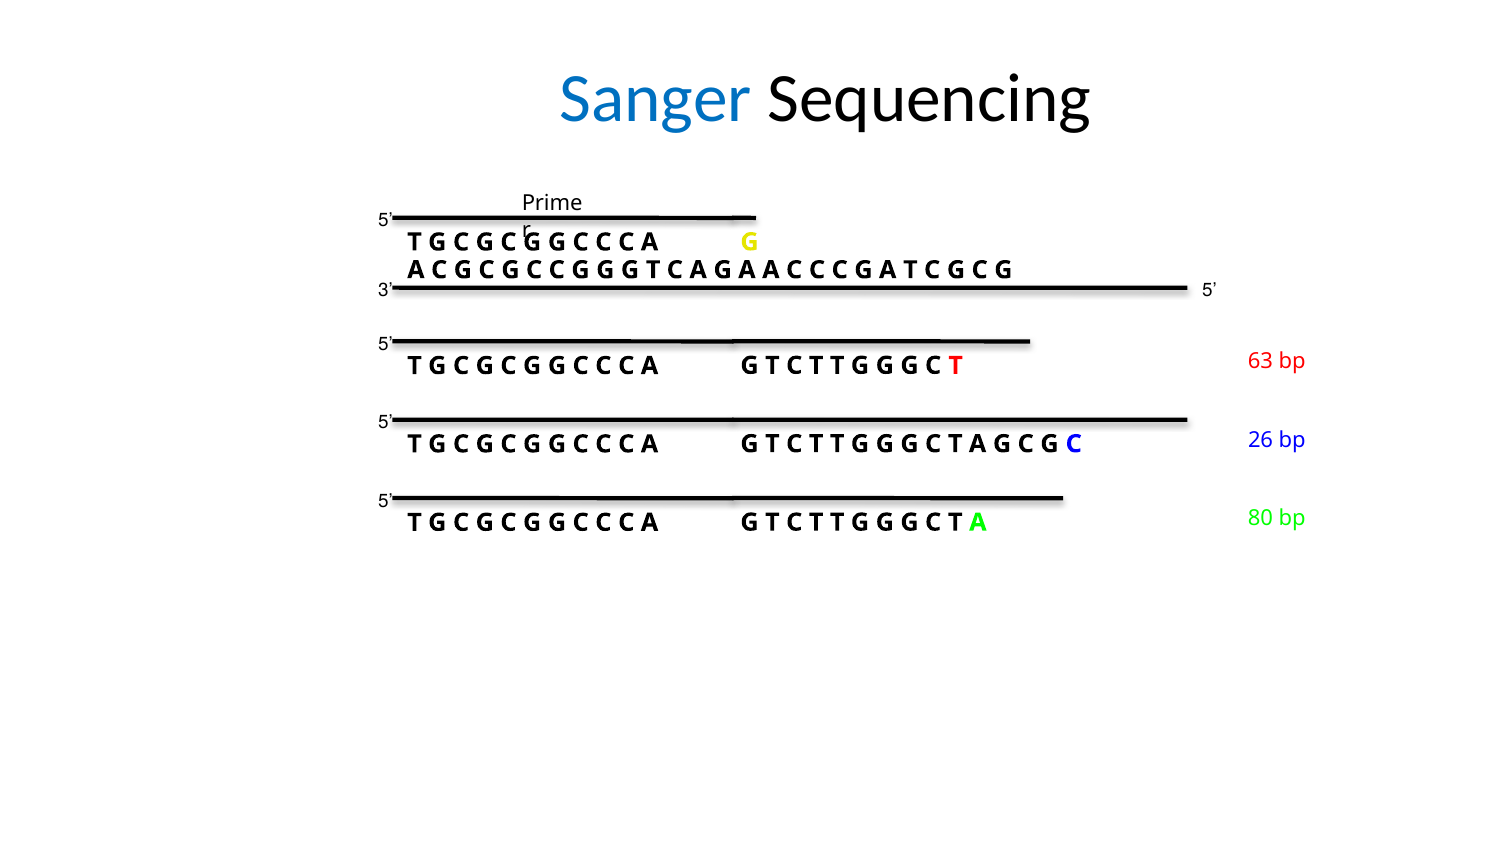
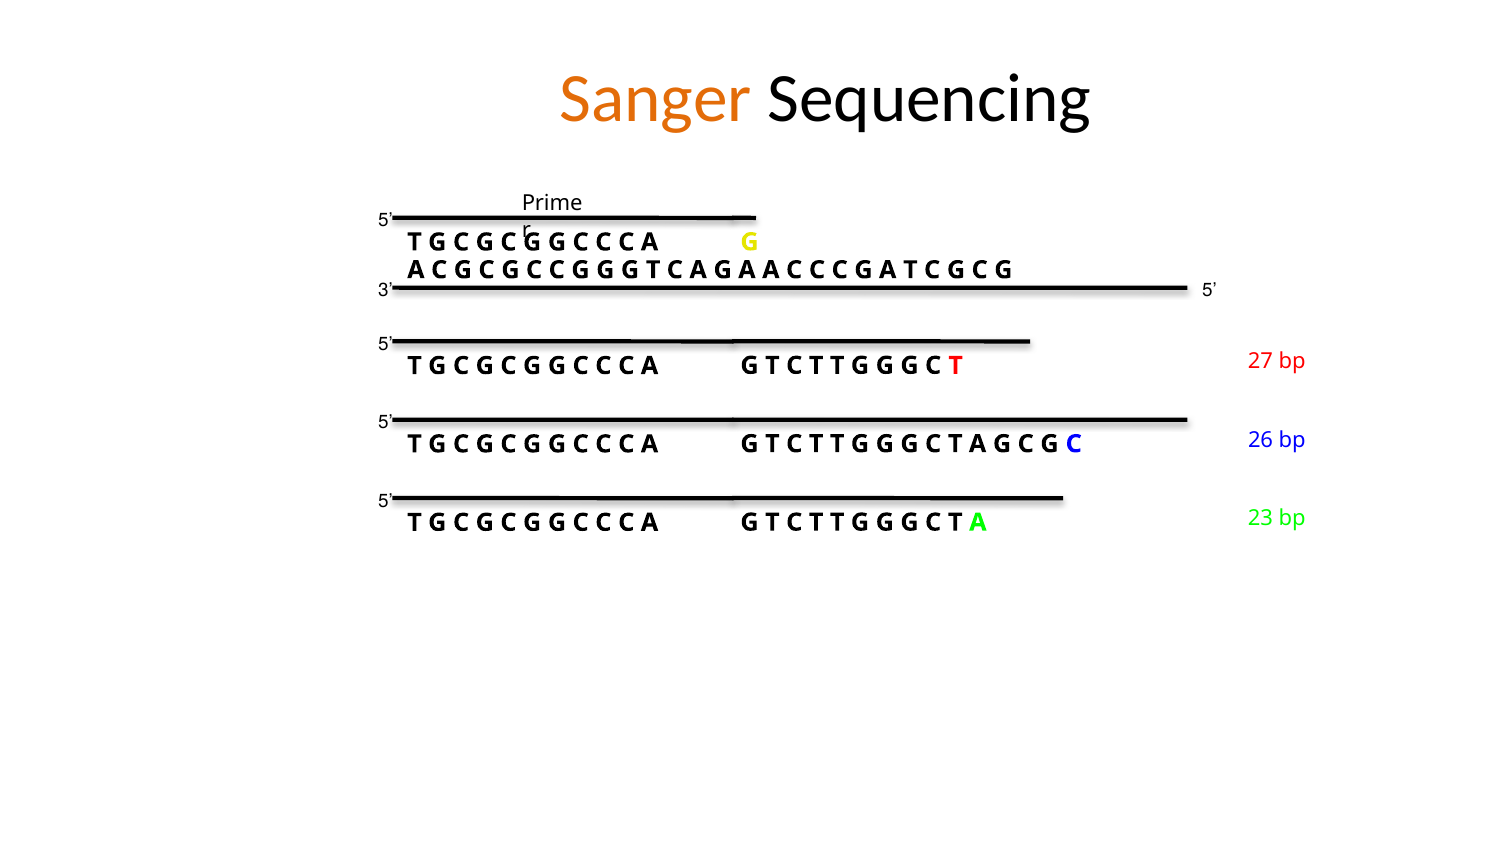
Sanger colour: blue -> orange (656, 99)
63: 63 -> 27 (1261, 362)
80: 80 -> 23 (1261, 519)
